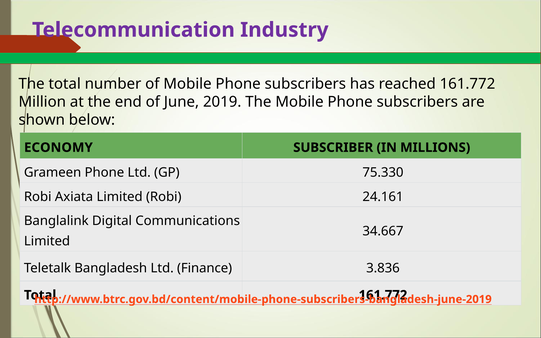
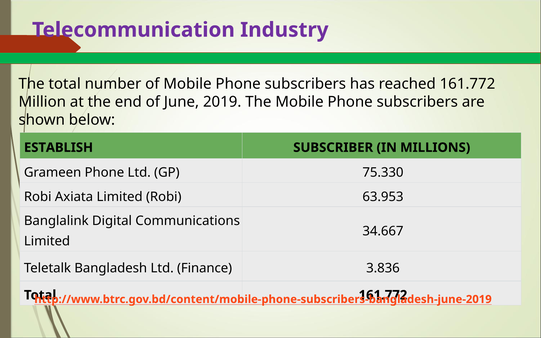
ECONOMY: ECONOMY -> ESTABLISH (58, 148)
24.161: 24.161 -> 63.953 (383, 197)
